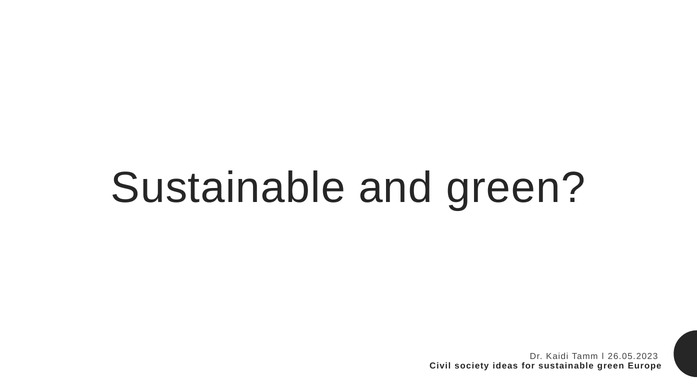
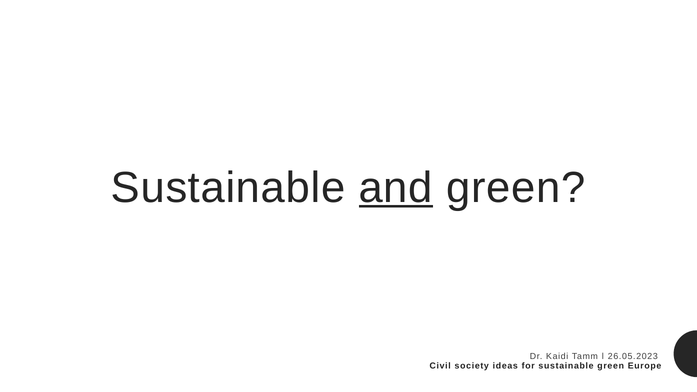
and underline: none -> present (396, 188)
